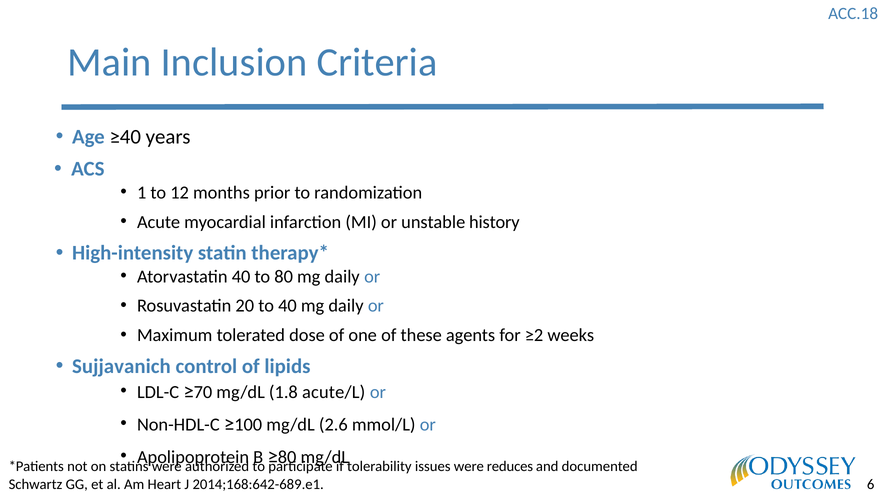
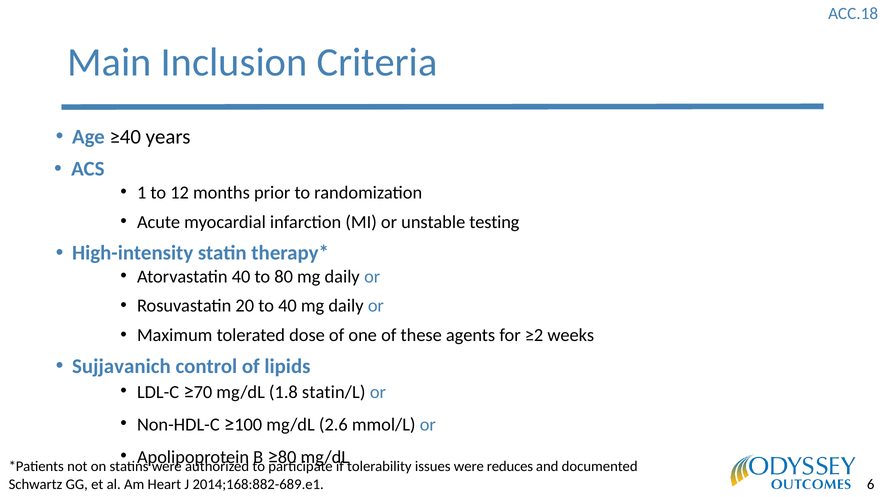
history: history -> testing (494, 222)
acute/L: acute/L -> statin/L (334, 392)
2014;168:642-689.e1: 2014;168:642-689.e1 -> 2014;168:882-689.e1 (258, 484)
